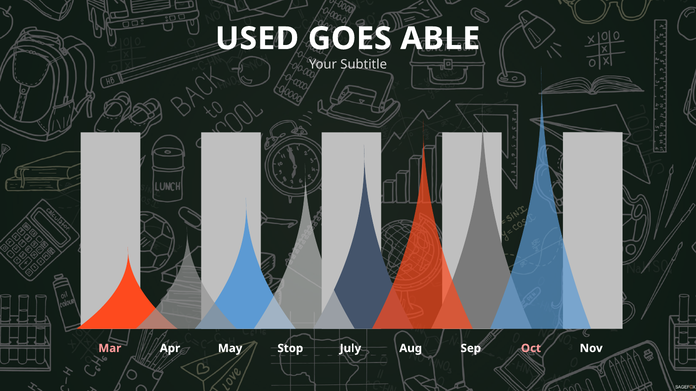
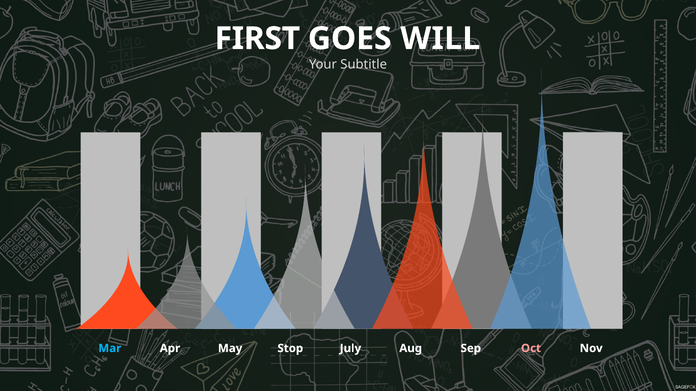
USED: USED -> FIRST (257, 39)
ABLE: ABLE -> WILL (440, 39)
Mar colour: pink -> light blue (110, 349)
